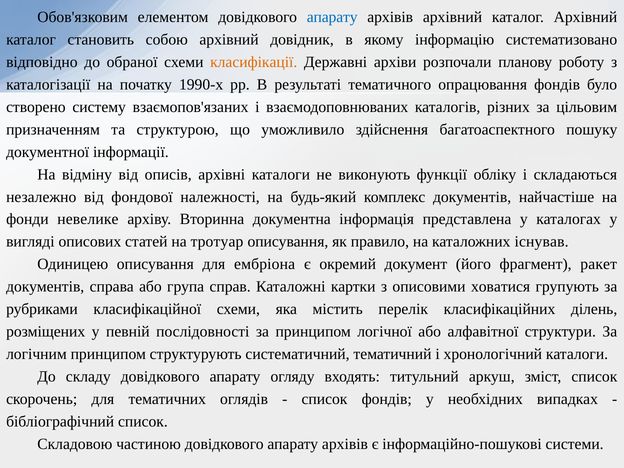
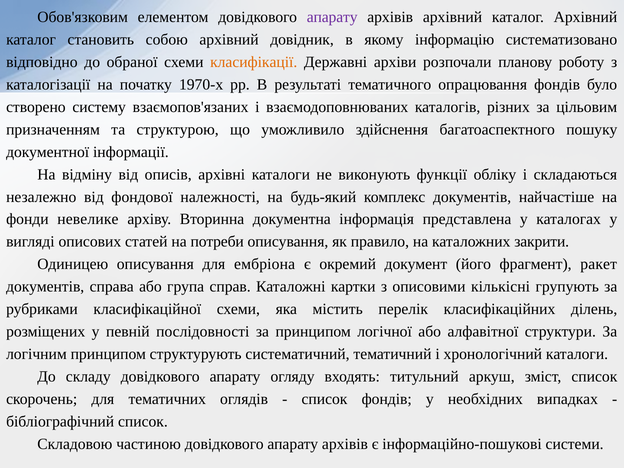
апарату colour: blue -> purple (332, 17)
1990-х: 1990-х -> 1970-х (201, 85)
тротуар: тротуар -> потреби (217, 242)
існував: існував -> закрити (542, 242)
ховатися: ховатися -> кількісні (501, 287)
